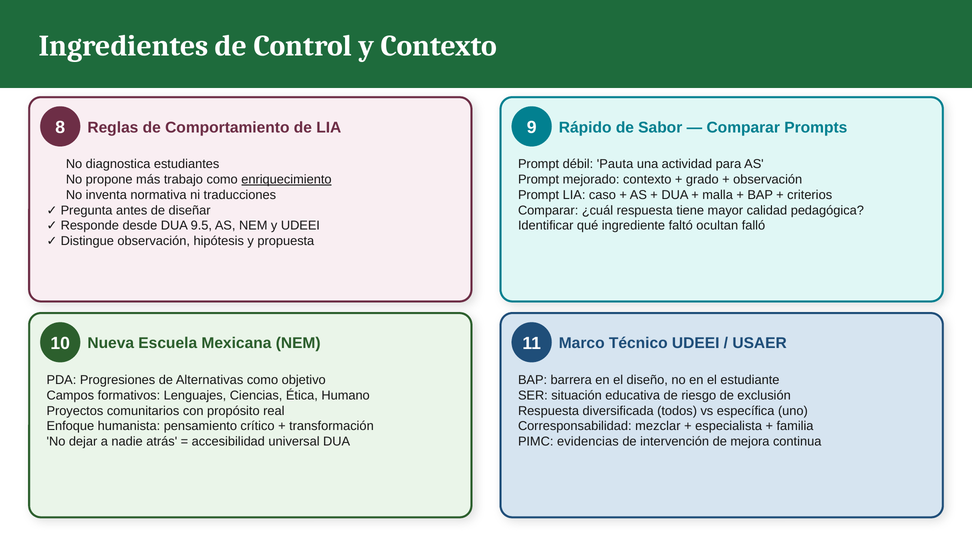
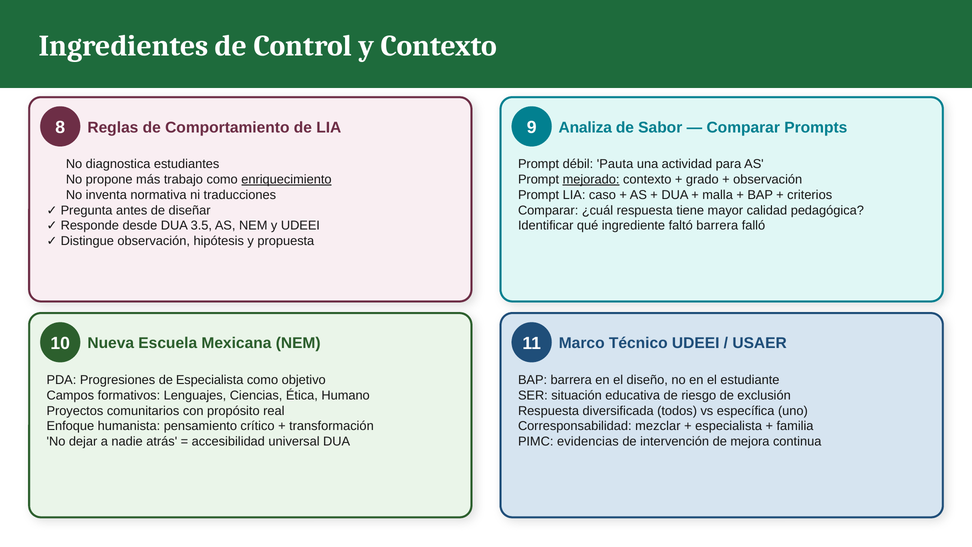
Rápido: Rápido -> Analiza (585, 127)
mejorado underline: none -> present (591, 179)
faltó ocultan: ocultan -> barrera (717, 226)
9.5: 9.5 -> 3.5 (201, 226)
de Alternativas: Alternativas -> Especialista (210, 380)
